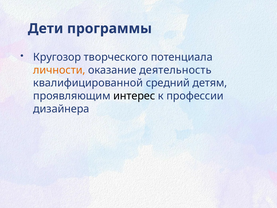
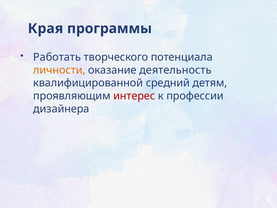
Дети: Дети -> Края (46, 28)
Кругозор: Кругозор -> Работать (57, 57)
интерес colour: black -> red (134, 96)
